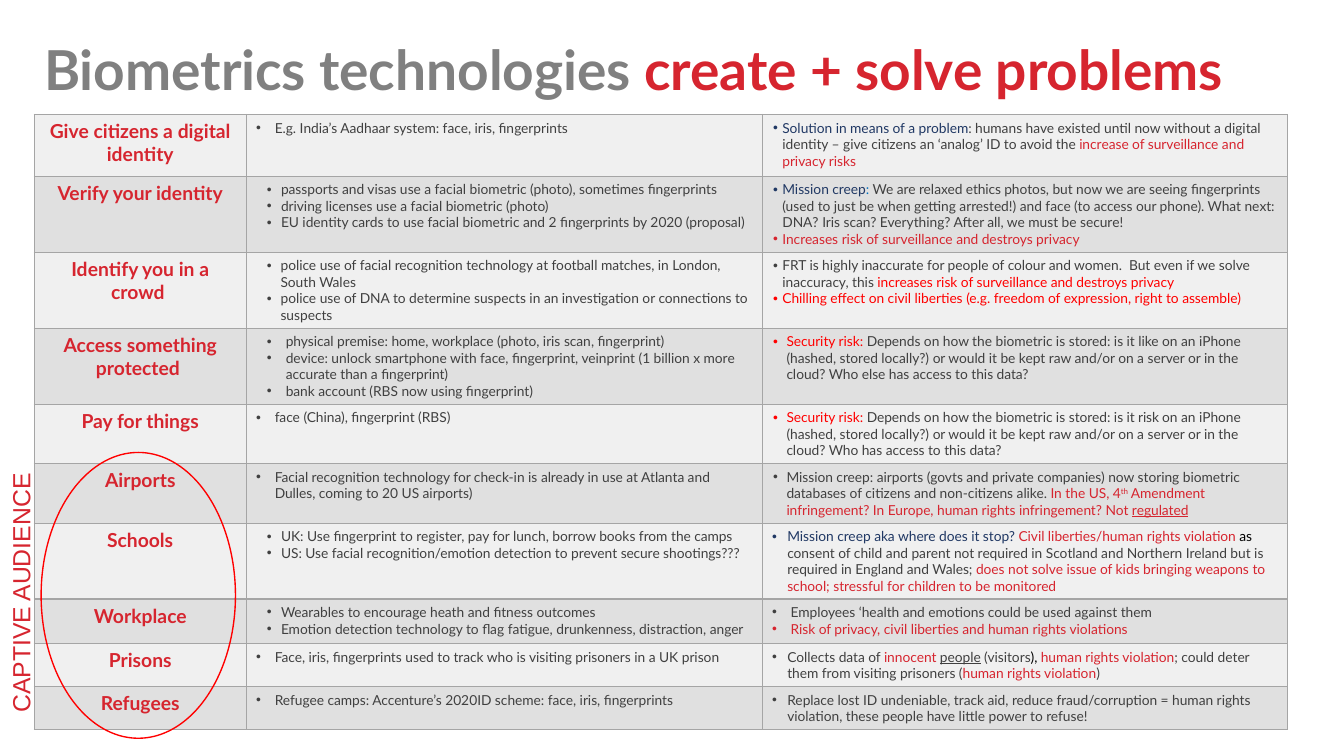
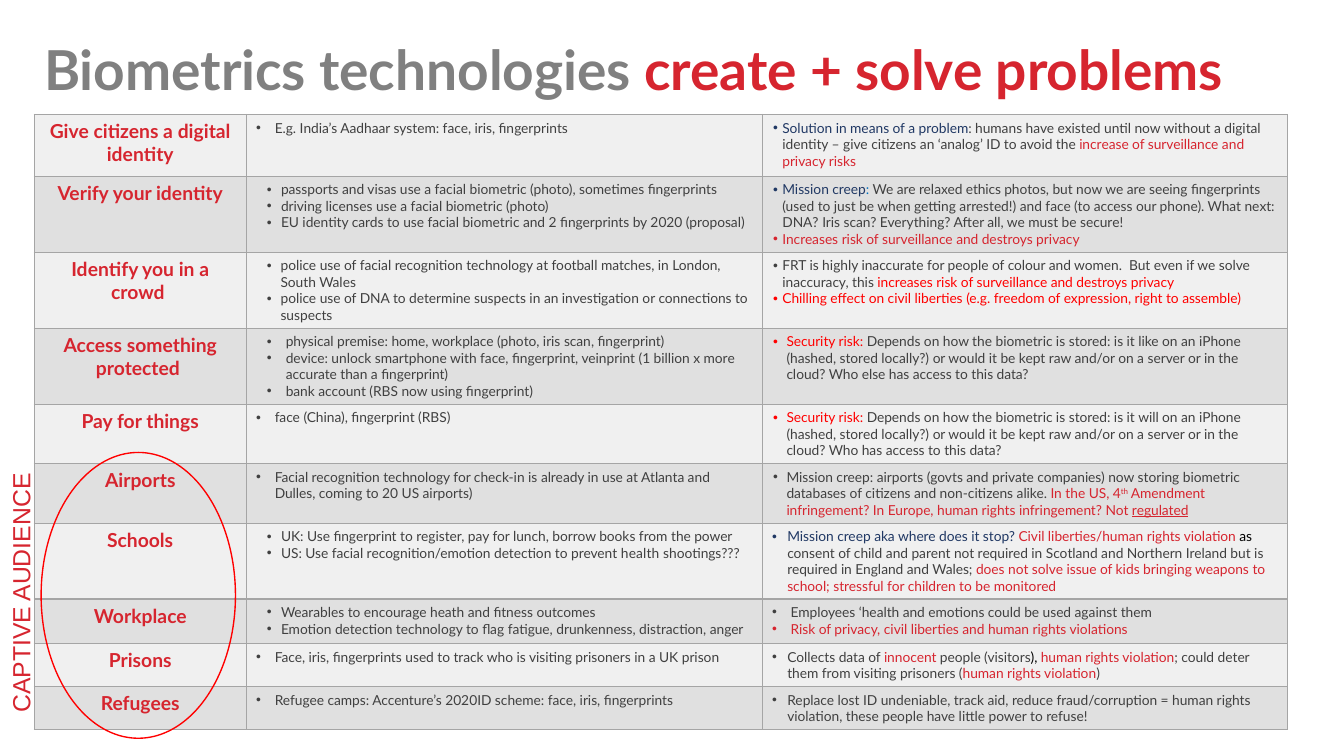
it risk: risk -> will (1149, 419)
the camps: camps -> power (713, 538)
prevent secure: secure -> health (640, 554)
people underline: present -> none (960, 658)
